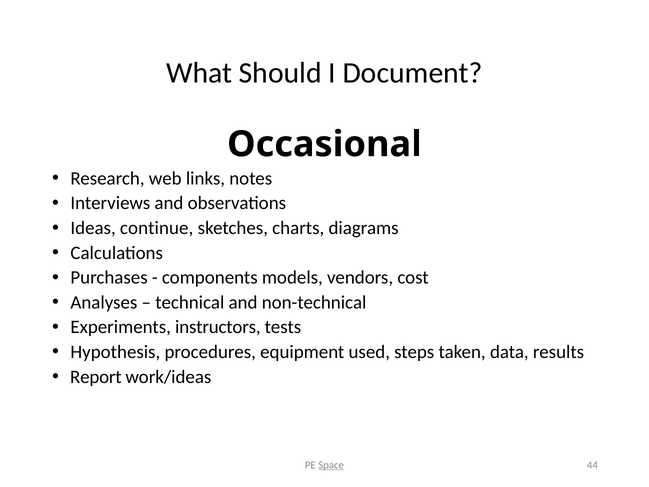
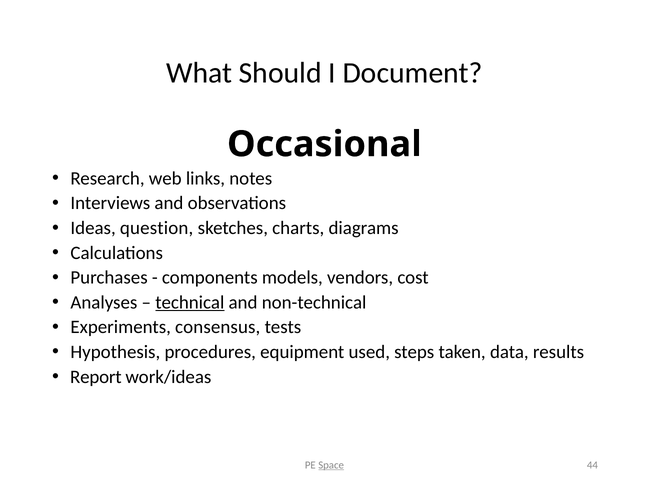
continue: continue -> question (157, 228)
technical underline: none -> present (190, 302)
instructors: instructors -> consensus (218, 327)
